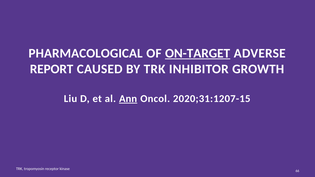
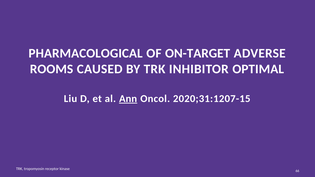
ON-TARGET underline: present -> none (198, 53)
REPORT: REPORT -> ROOMS (52, 69)
GROWTH: GROWTH -> OPTIMAL (258, 69)
